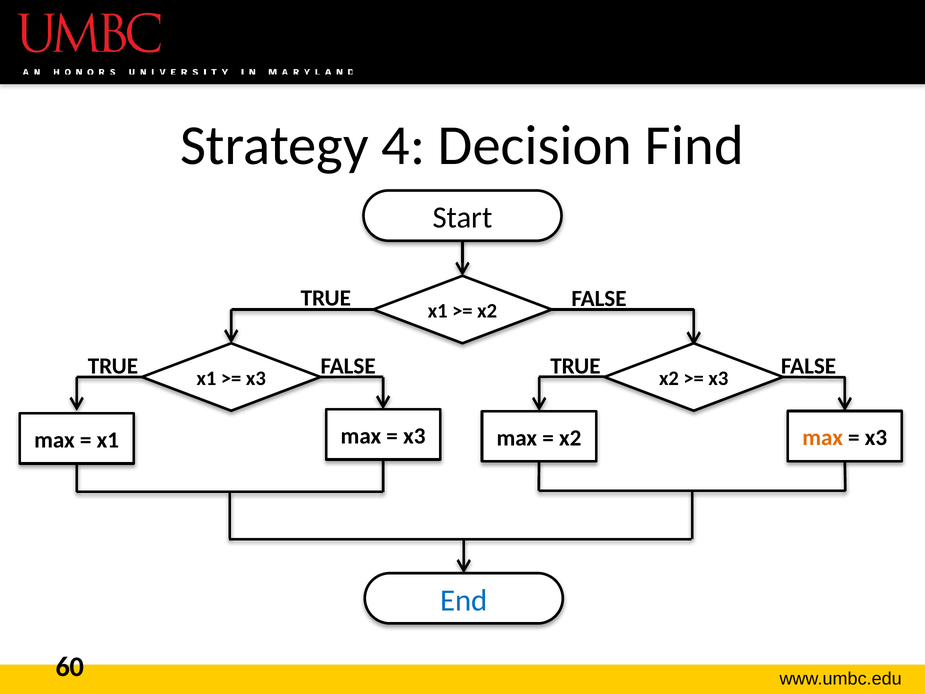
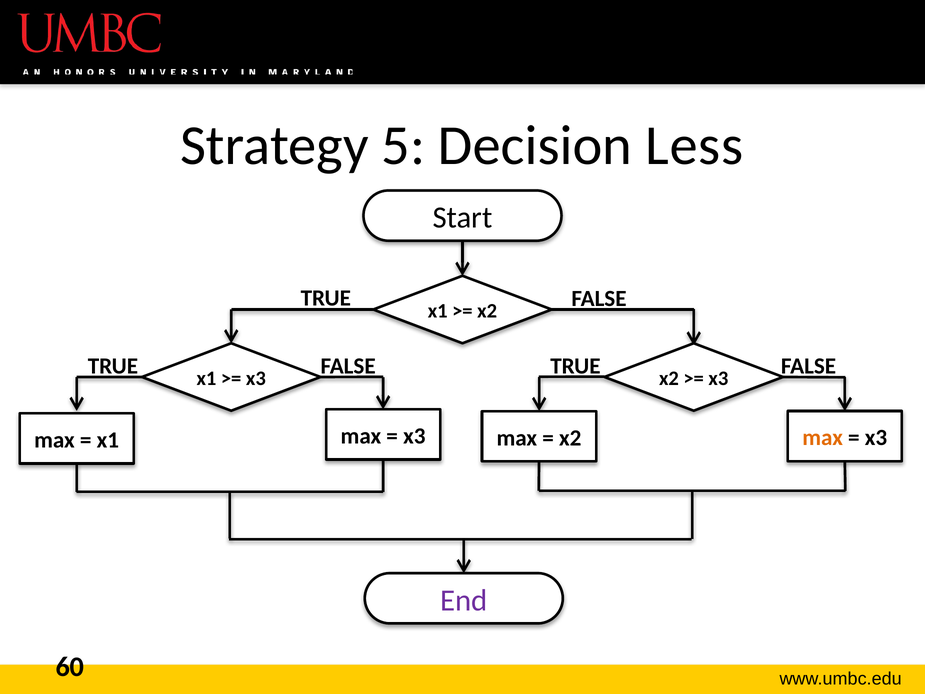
4: 4 -> 5 (403, 145)
Find: Find -> Less (694, 145)
End colour: blue -> purple (464, 600)
